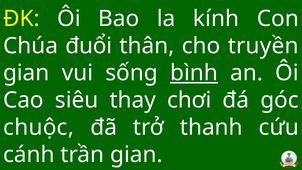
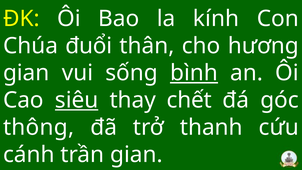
truyền: truyền -> hương (263, 46)
siêu underline: none -> present (77, 100)
chơi: chơi -> chết (189, 100)
chuộc: chuộc -> thông (39, 127)
